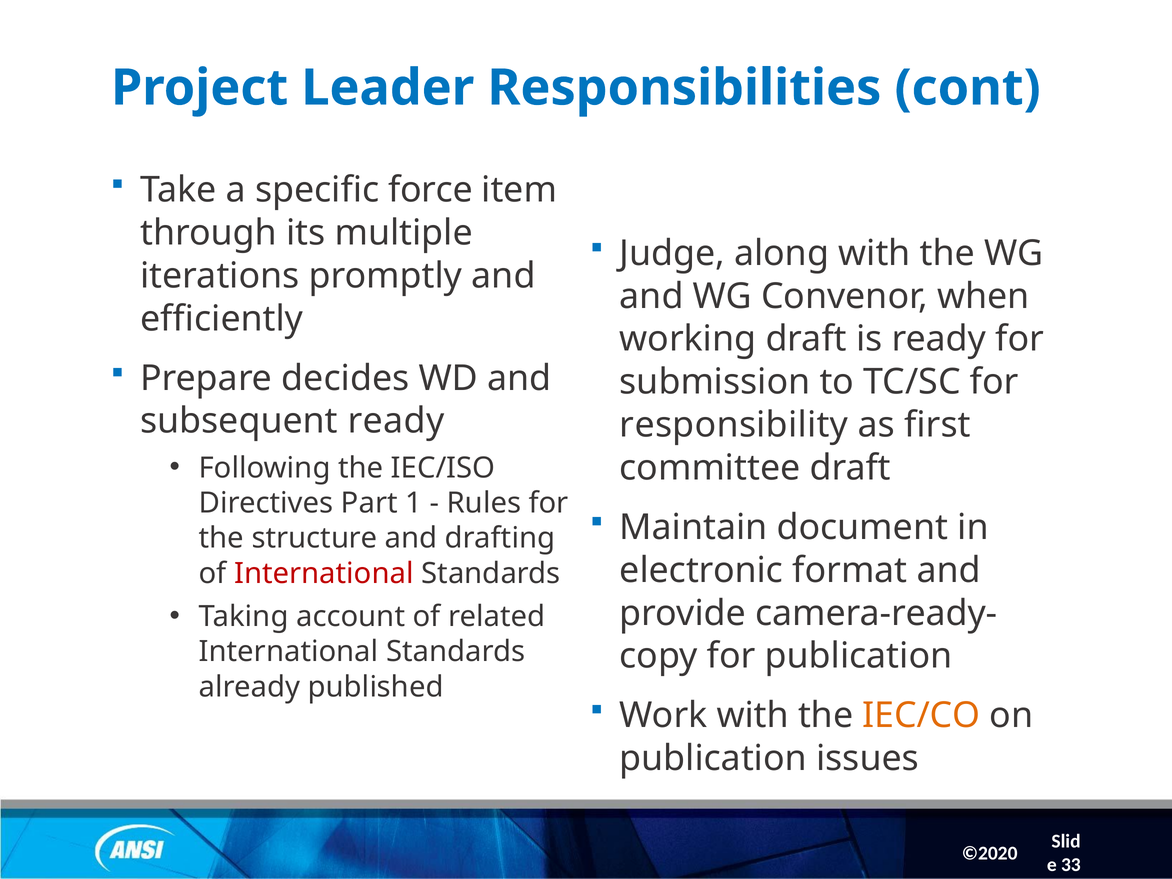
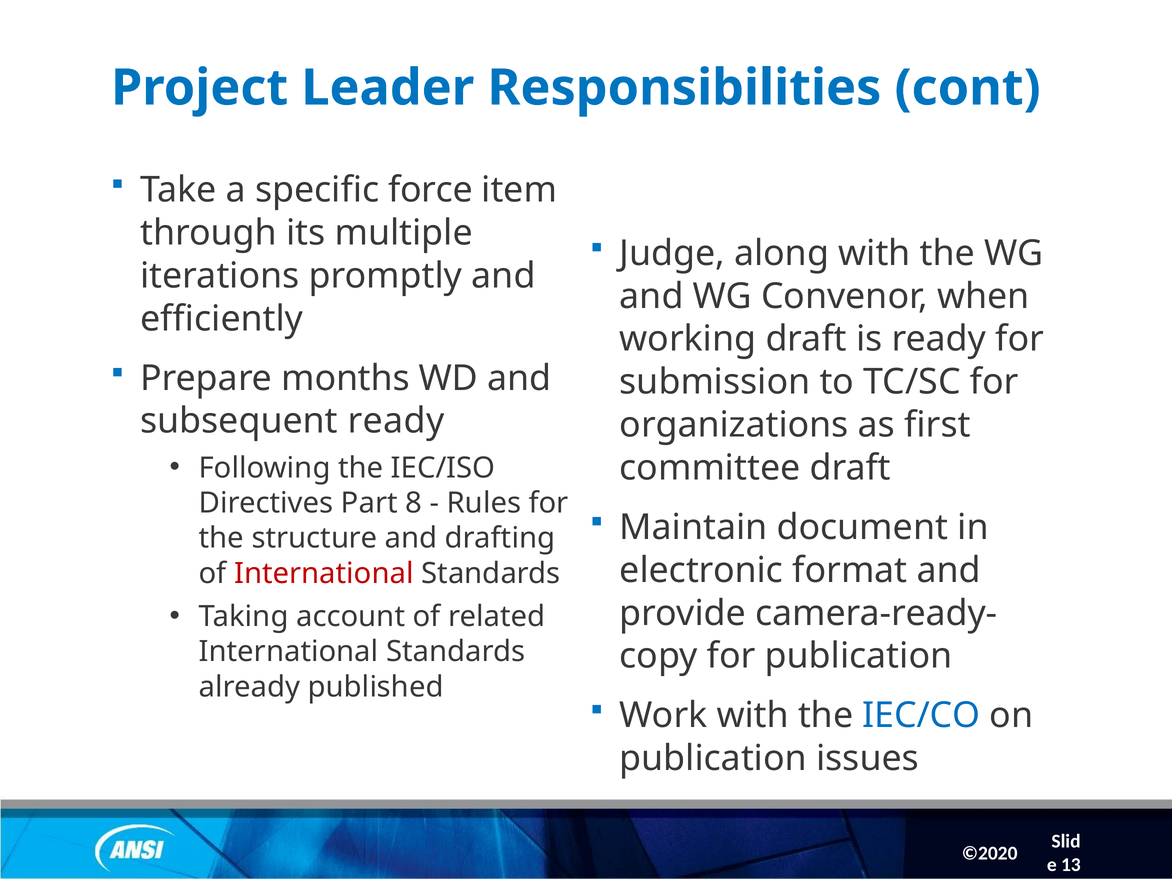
decides: decides -> months (346, 378)
responsibility: responsibility -> organizations (734, 425)
1: 1 -> 8 (414, 503)
IEC/CO colour: orange -> blue (921, 715)
33: 33 -> 13 (1071, 865)
